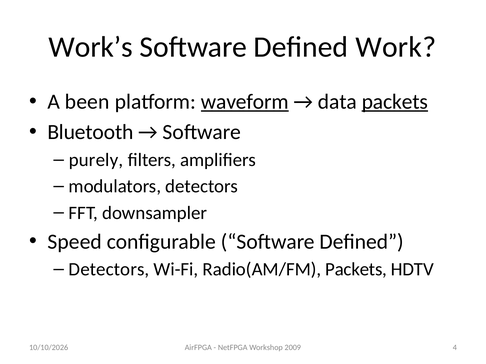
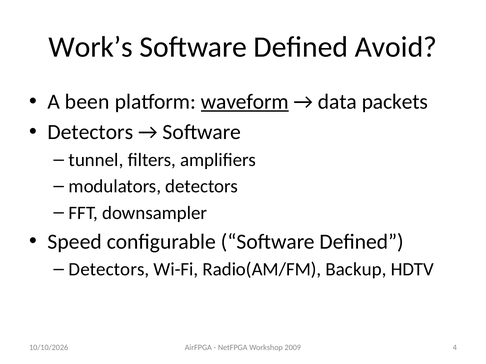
Work: Work -> Avoid (396, 47)
packets underline: present -> none (395, 102)
Bluetooth: Bluetooth -> Detectors (90, 132)
purely: purely -> tunnel (96, 160)
Radio(AM/FM Packets: Packets -> Backup (356, 270)
